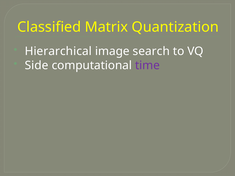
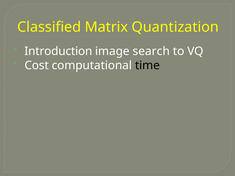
Hierarchical: Hierarchical -> Introduction (58, 51)
Side: Side -> Cost (37, 65)
time colour: purple -> black (147, 65)
